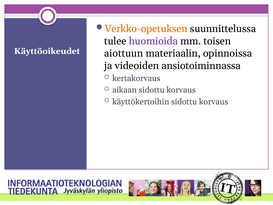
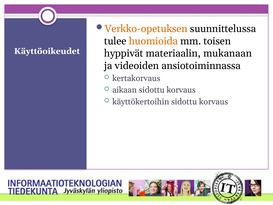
huomioida colour: purple -> orange (153, 41)
aiottuun: aiottuun -> hyppivät (124, 53)
opinnoissa: opinnoissa -> mukanaan (228, 53)
